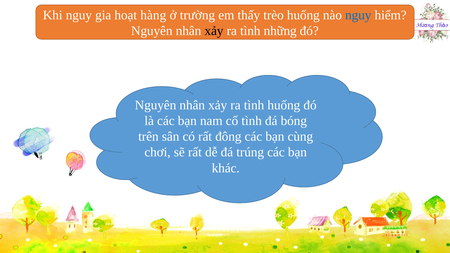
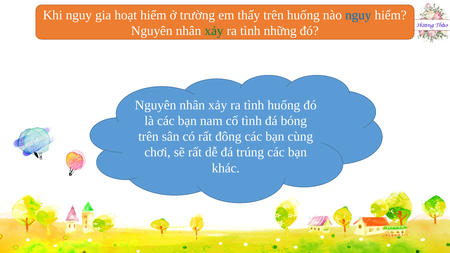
hoạt hàng: hàng -> hiểm (153, 15)
thấy trèo: trèo -> trên (274, 15)
xảy colour: black -> green (214, 31)
